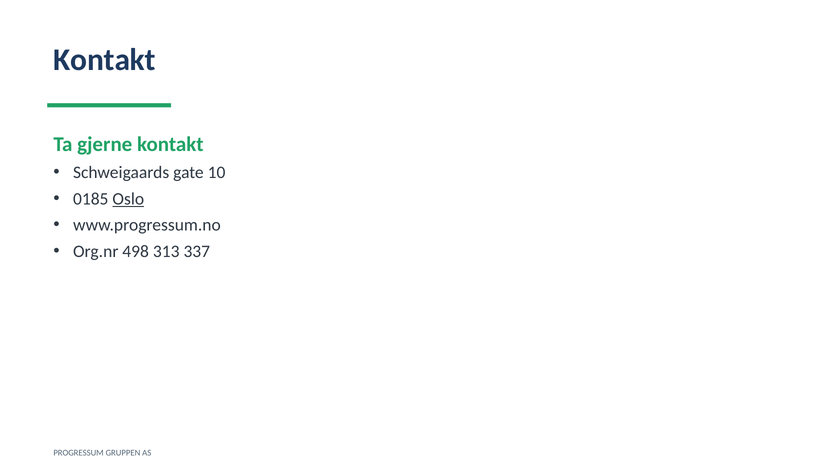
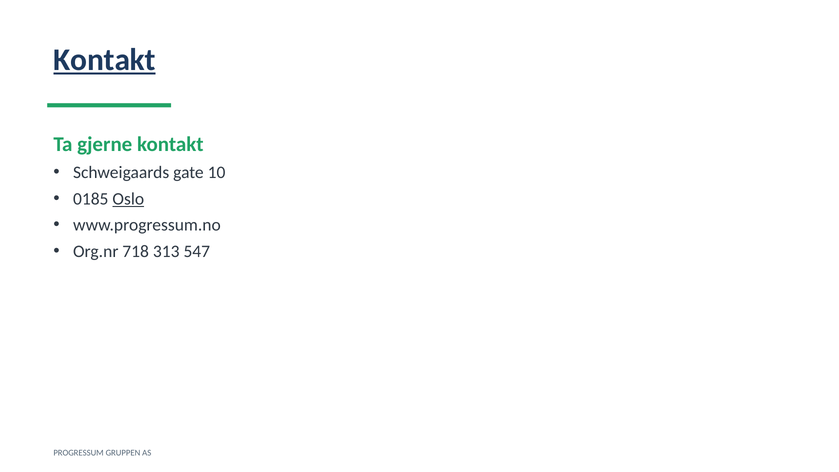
Kontakt underline: none -> present (105, 60)
498: 498 -> 718 (136, 251)
337: 337 -> 547 (197, 251)
